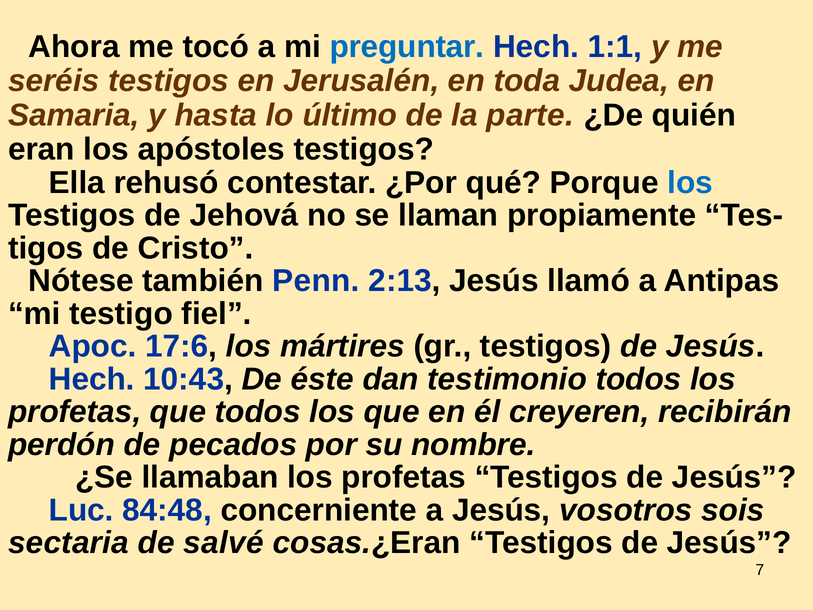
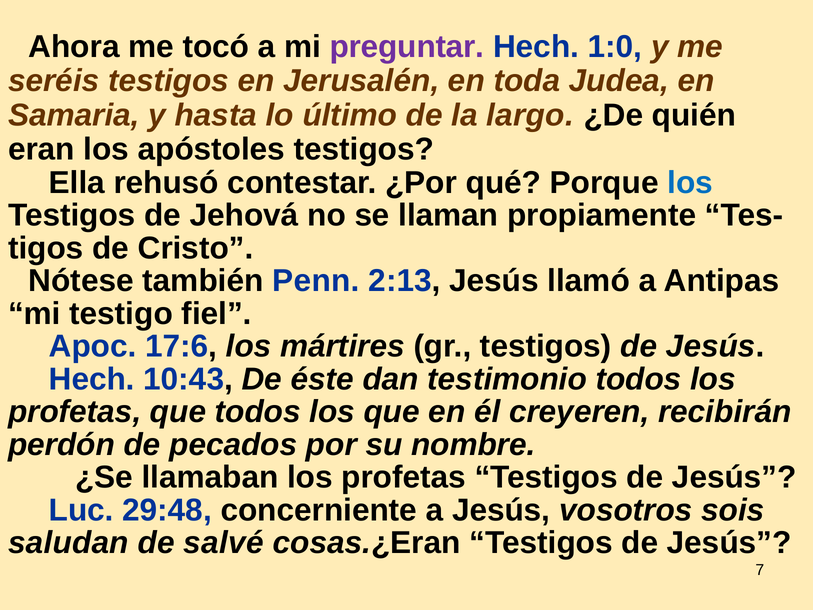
preguntar colour: blue -> purple (407, 47)
1:1: 1:1 -> 1:0 (615, 47)
parte: parte -> largo (530, 115)
84:48: 84:48 -> 29:48 (167, 510)
sectaria: sectaria -> saludan (68, 543)
